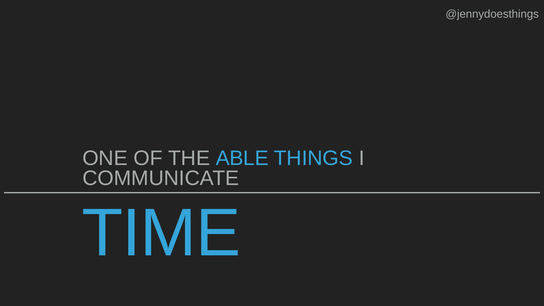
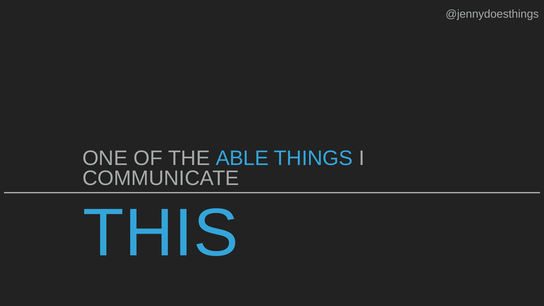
TIME: TIME -> THIS (161, 233)
